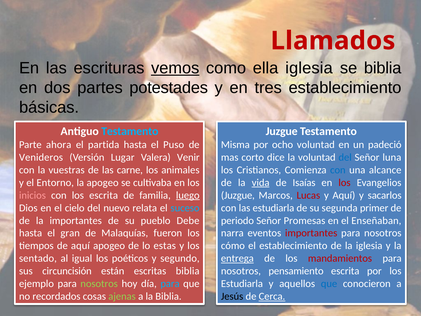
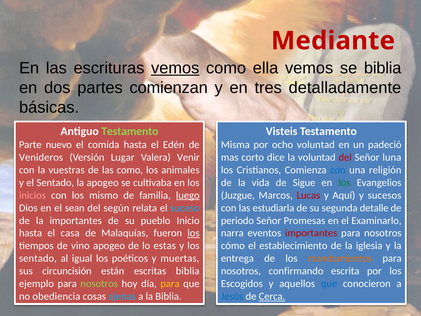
Llamados: Llamados -> Mediante (333, 41)
ella iglesia: iglesia -> vemos (309, 68)
potestades: potestades -> comienzan (169, 88)
tres establecimiento: establecimiento -> detalladamente (345, 88)
Testamento colour: light blue -> light green (130, 131)
Juzgue: Juzgue -> Visteis (282, 131)
ahora: ahora -> nuevo (59, 145)
partida: partida -> comida (104, 145)
Puso: Puso -> Edén (174, 145)
del colour: blue -> red (345, 157)
las carne: carne -> como (130, 170)
alcance: alcance -> religión (385, 170)
el Entorno: Entorno -> Sentado (55, 182)
vida underline: present -> none (261, 182)
Isaías: Isaías -> Sigue (304, 182)
los colour: red -> green (345, 182)
los escrita: escrita -> mismo (104, 195)
sacarlos: sacarlos -> sucesos (385, 195)
cielo: cielo -> sean (75, 208)
nuevo: nuevo -> según (116, 208)
primer: primer -> detalle (374, 208)
Debe: Debe -> Inicio (188, 220)
Enseñaban: Enseñaban -> Examinarlo (376, 220)
gran: gran -> casa (70, 233)
los underline: none -> present (193, 233)
de aquí: aquí -> vino (80, 246)
segundo: segundo -> muertas (180, 258)
entrega underline: present -> none (237, 258)
mandamientos colour: red -> orange (340, 258)
pensamiento: pensamiento -> confirmando (296, 271)
para colour: light blue -> yellow (170, 284)
Estudiarla: Estudiarla -> Escogidos (242, 284)
recordados: recordados -> obediencia (56, 296)
ajenas colour: light green -> light blue (122, 296)
Jesús colour: black -> blue (232, 296)
